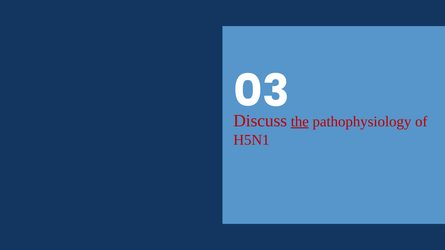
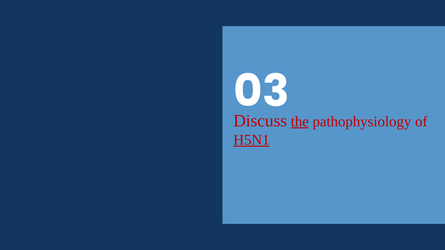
H5N1 underline: none -> present (251, 140)
